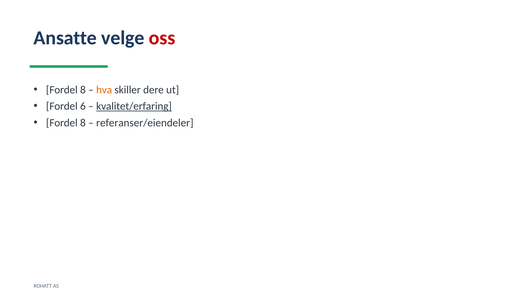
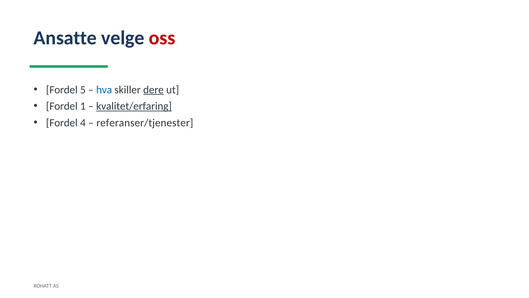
8: 8 -> 5 (83, 90)
hva colour: orange -> blue (104, 90)
dere underline: none -> present (153, 90)
6: 6 -> 1 (83, 106)
8: 8 -> 4 (83, 123)
referanser/eiendeler: referanser/eiendeler -> referanser/tjenester (145, 123)
